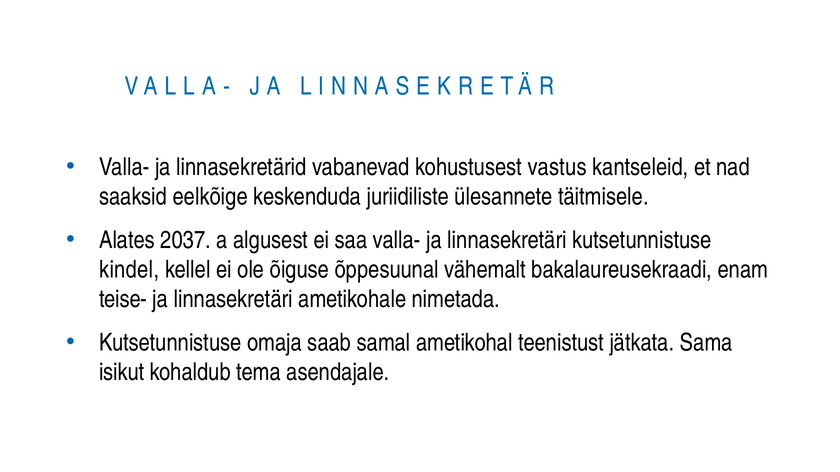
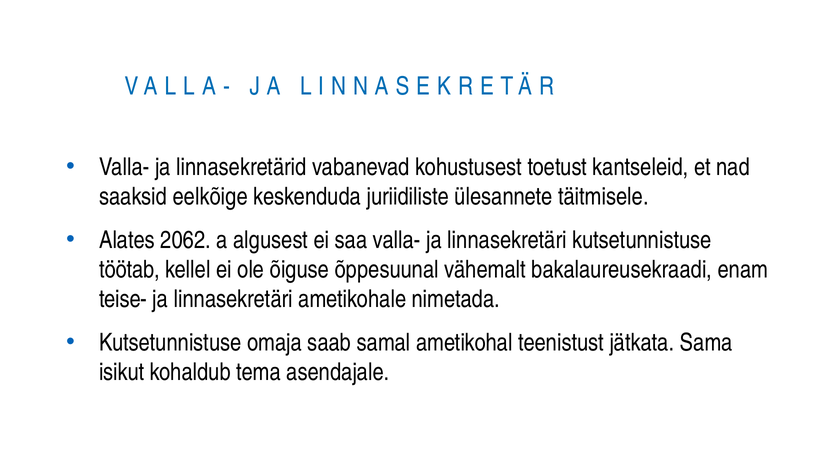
vastus: vastus -> toetust (557, 167)
2037: 2037 -> 2062 (186, 240)
kindel: kindel -> töötab (129, 270)
